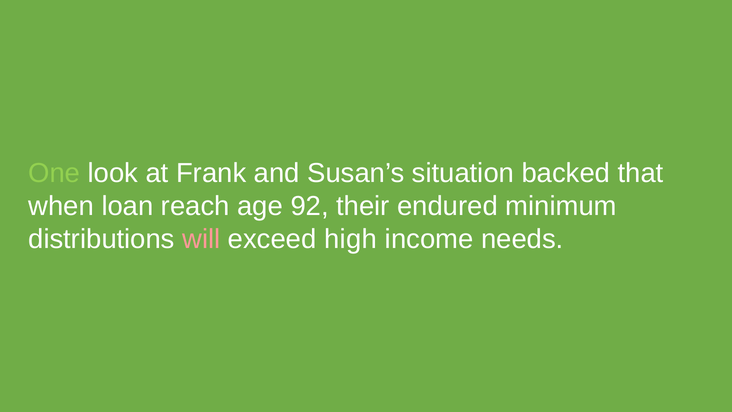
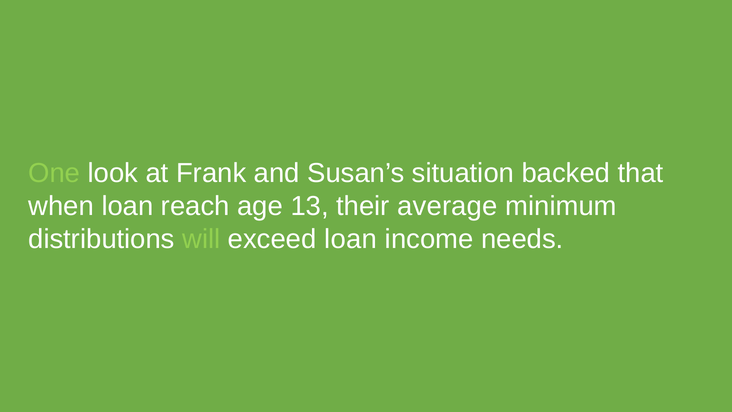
92: 92 -> 13 (310, 206)
endured: endured -> average (447, 206)
will colour: pink -> light green (201, 239)
exceed high: high -> loan (351, 239)
